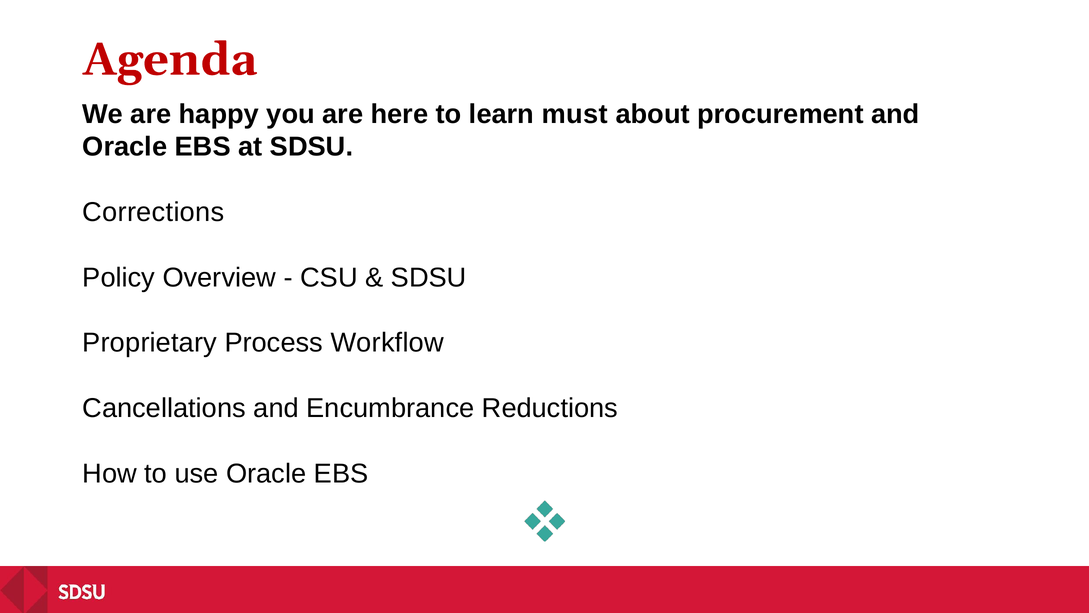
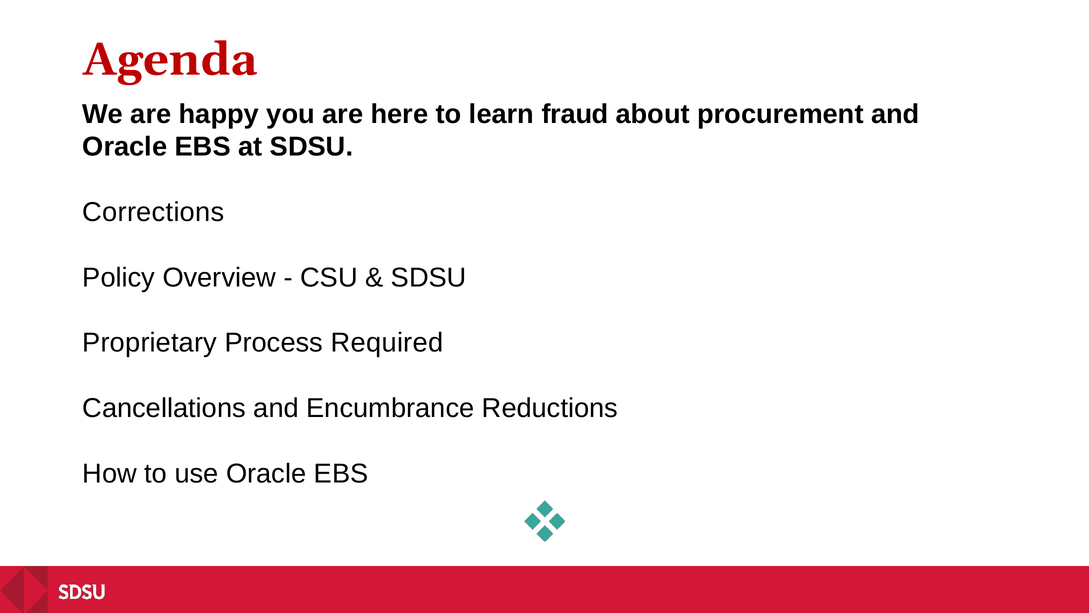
must: must -> fraud (575, 114)
Workflow: Workflow -> Required (387, 343)
